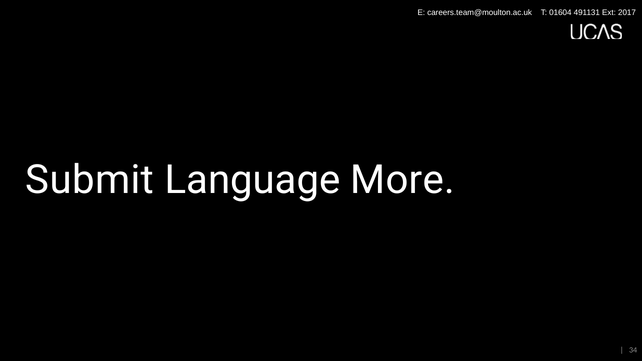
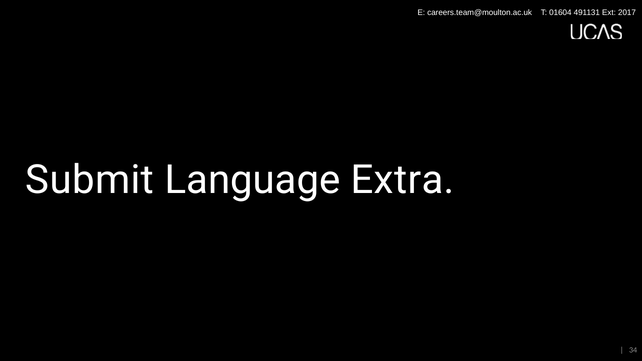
More: More -> Extra (402, 180)
